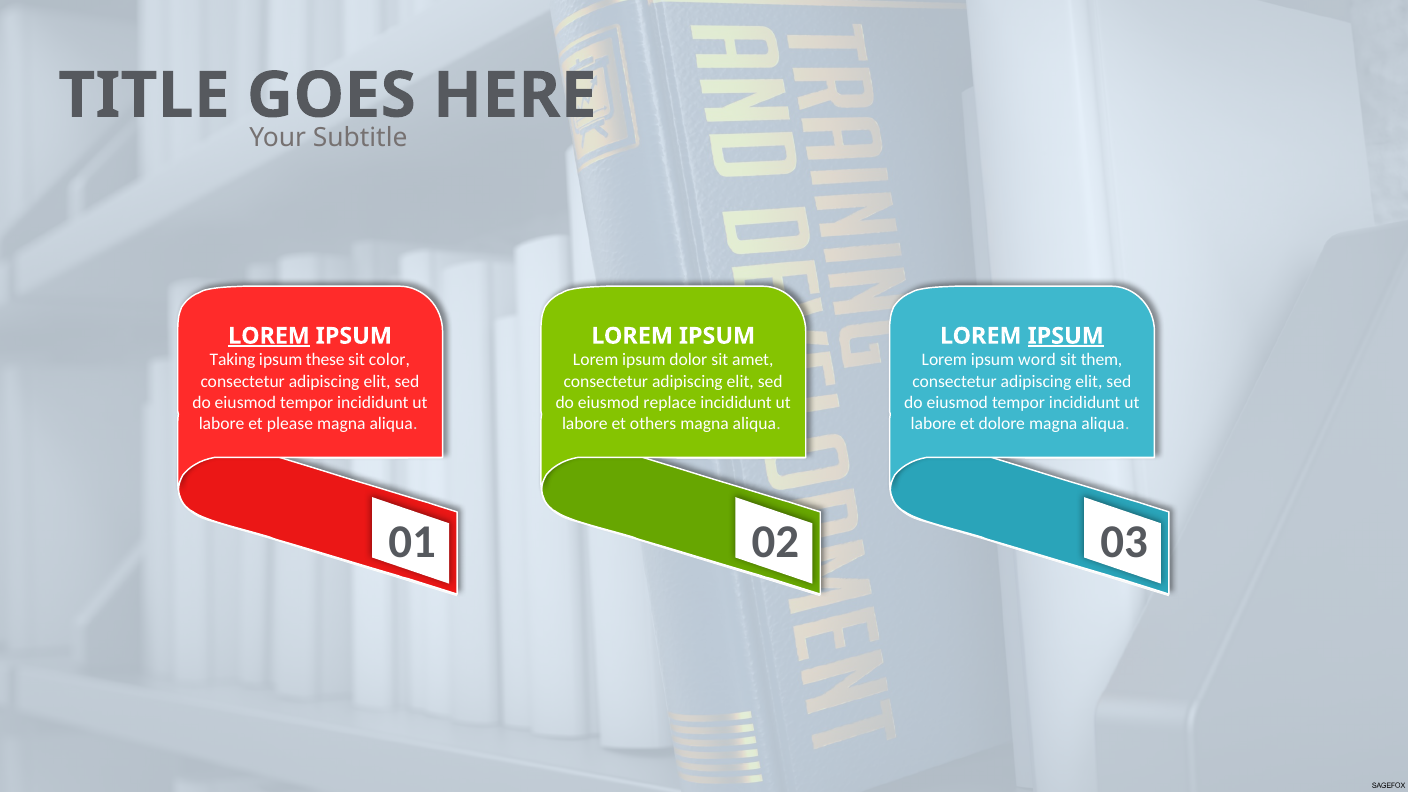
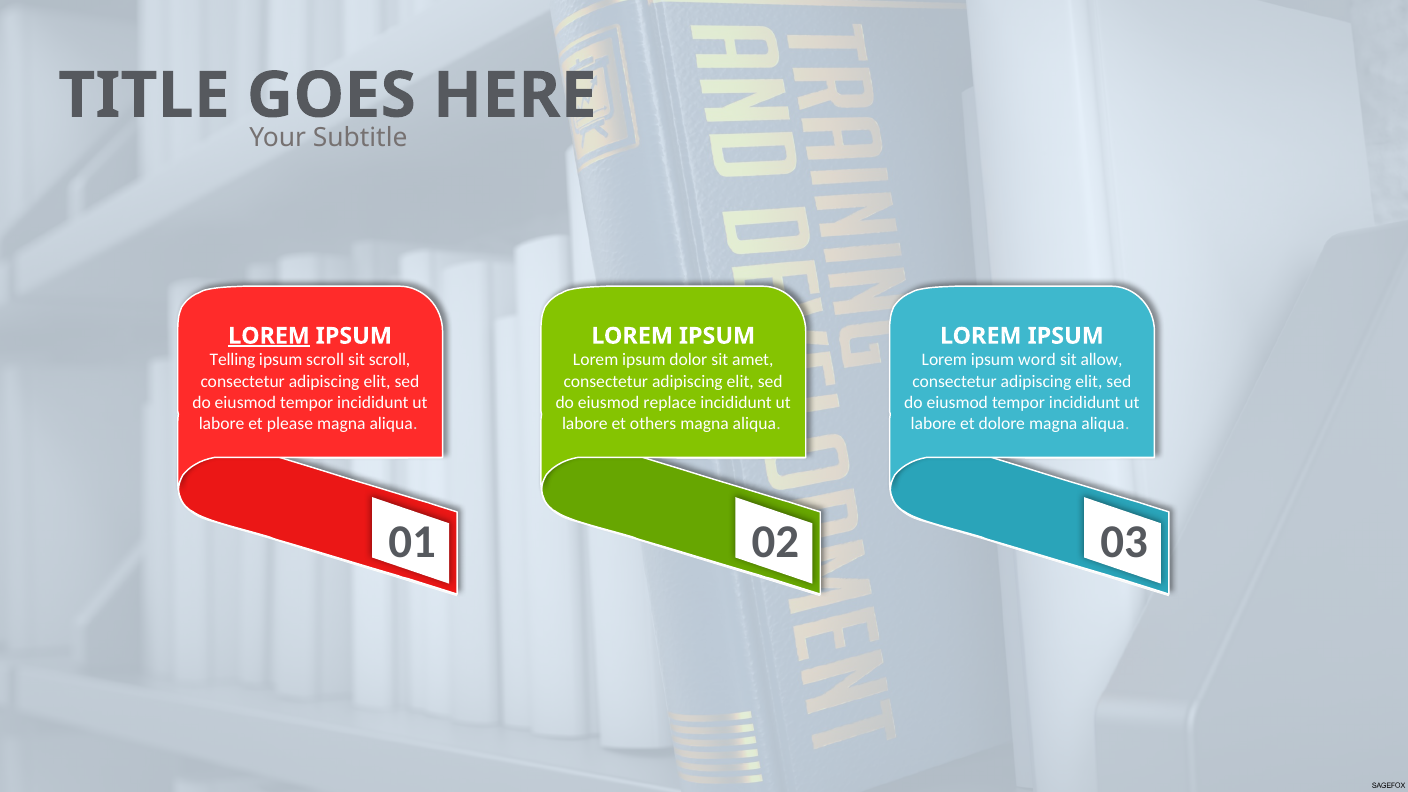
IPSUM underline: present -> none (1066, 336)
Taking: Taking -> Telling (233, 360)
ipsum these: these -> scroll (325, 360)
sit color: color -> scroll (390, 360)
them: them -> allow (1102, 360)
